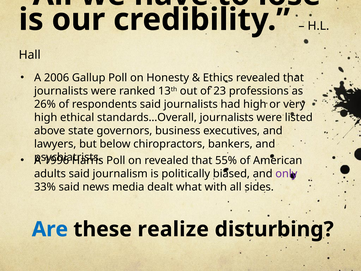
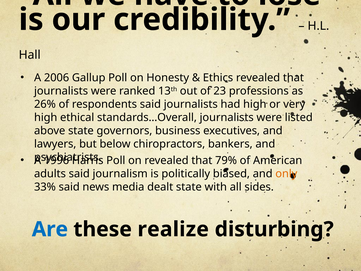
55%: 55% -> 79% (226, 160)
only colour: purple -> orange (286, 174)
dealt what: what -> state (189, 187)
